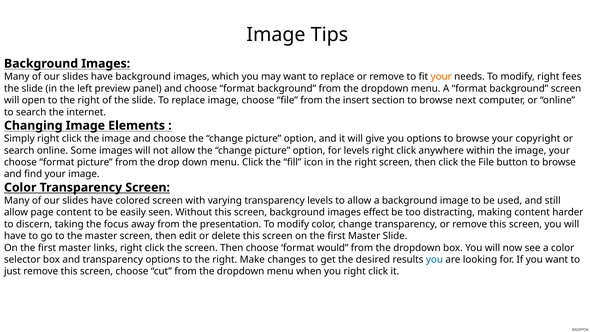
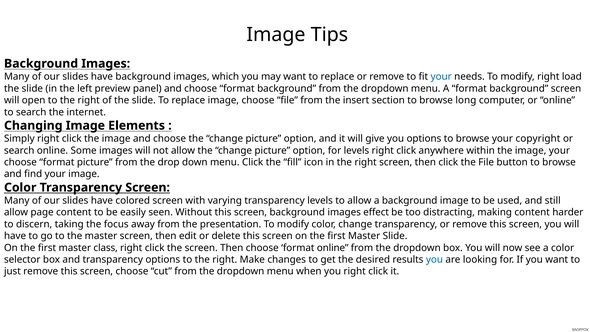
your colour: orange -> blue (441, 77)
fees: fees -> load (572, 77)
next: next -> long (466, 100)
links: links -> class (106, 248)
format would: would -> online (333, 248)
